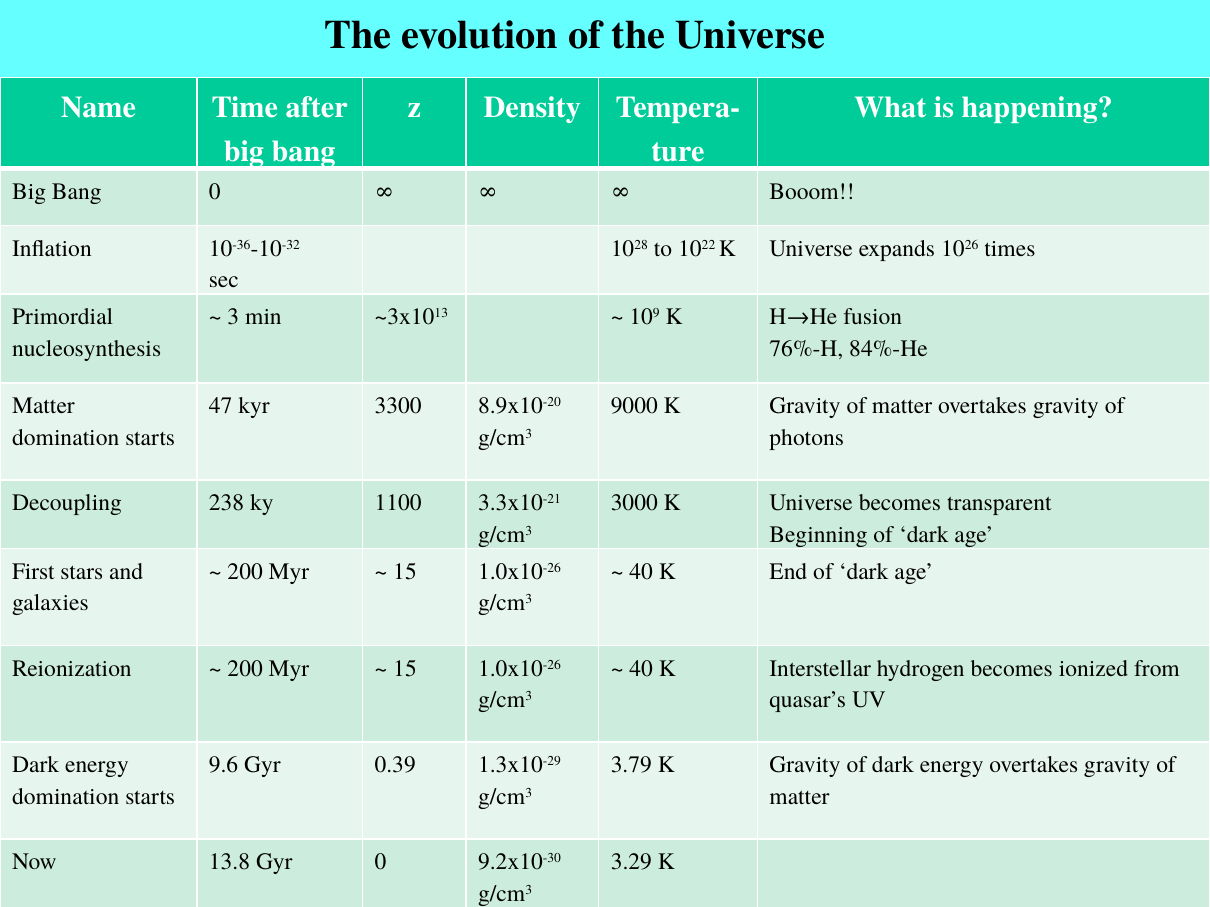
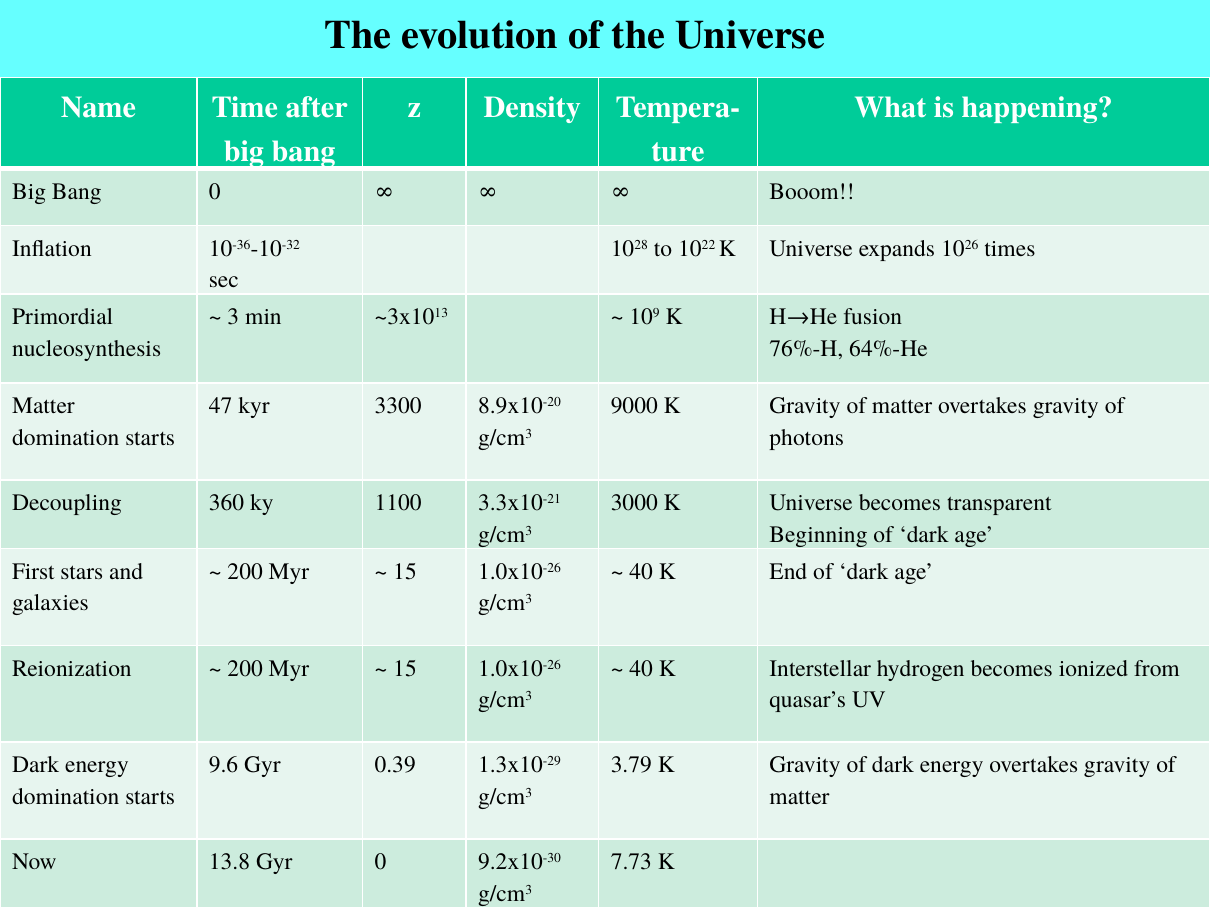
84%-He: 84%-He -> 64%-He (888, 349)
238: 238 -> 360 (227, 503)
3.29: 3.29 -> 7.73 (631, 863)
